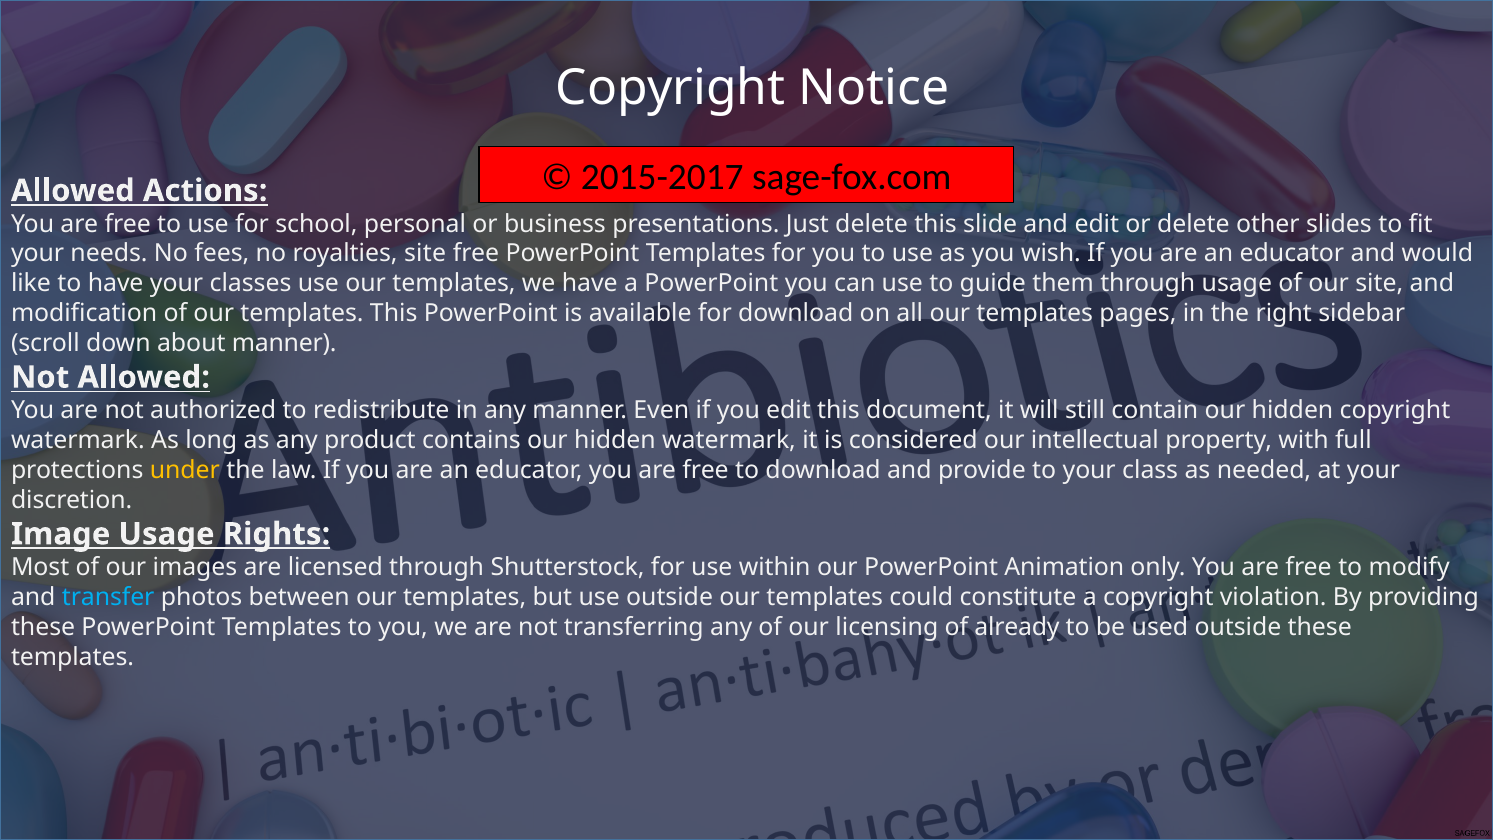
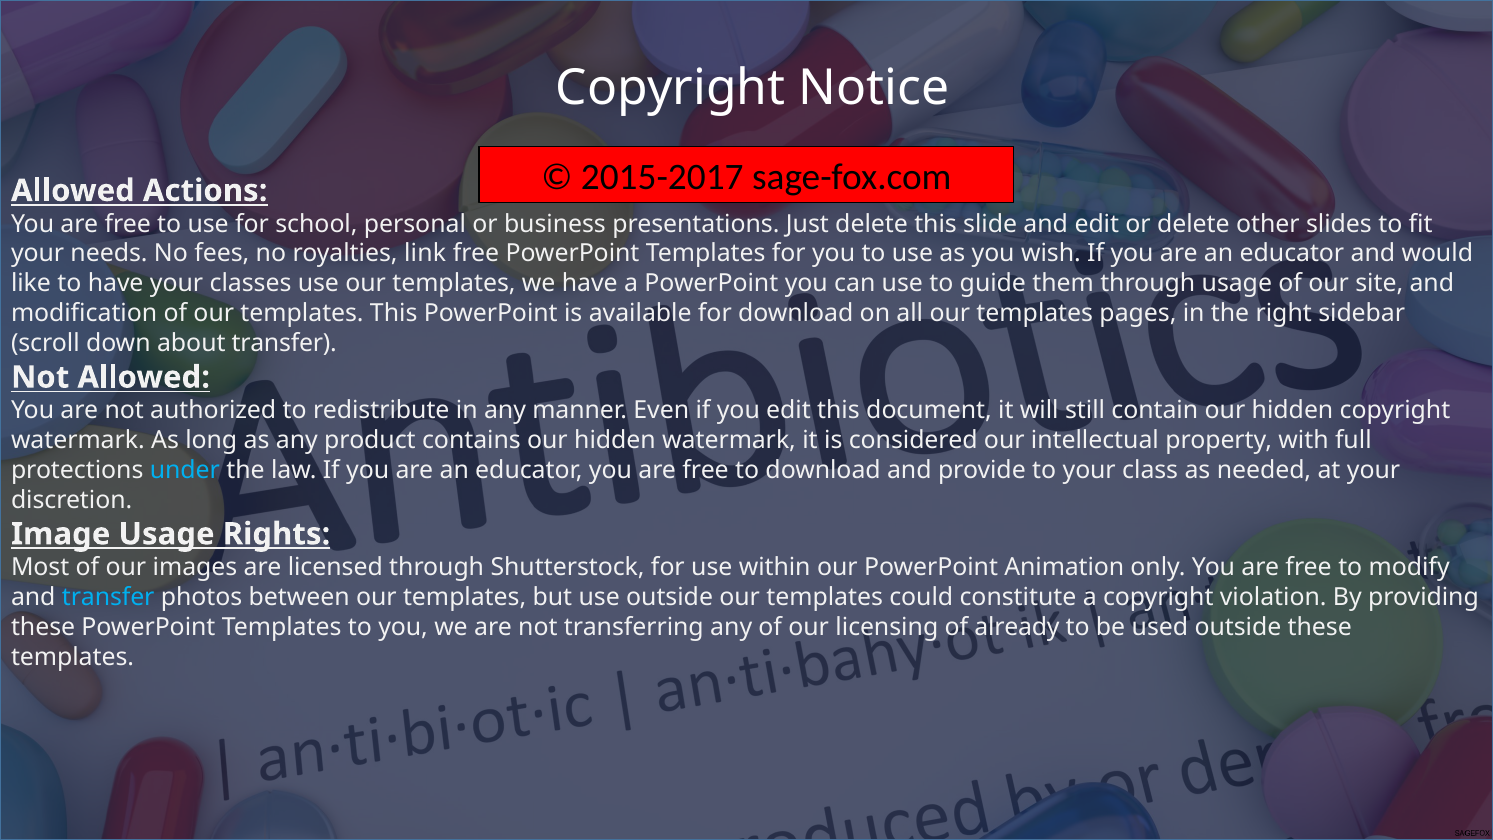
royalties site: site -> link (425, 254)
about manner: manner -> transfer (284, 343)
under colour: yellow -> light blue (185, 470)
